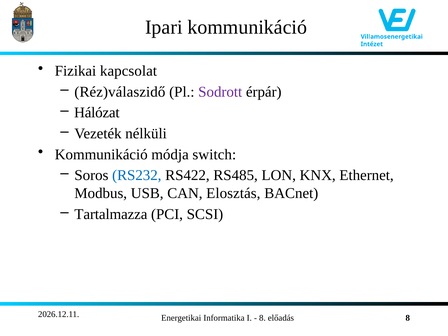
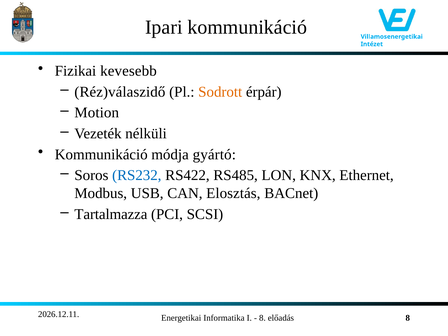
kapcsolat: kapcsolat -> kevesebb (128, 71)
Sodrott colour: purple -> orange (220, 92)
Hálózat: Hálózat -> Motion (97, 113)
switch: switch -> gyártó (214, 154)
